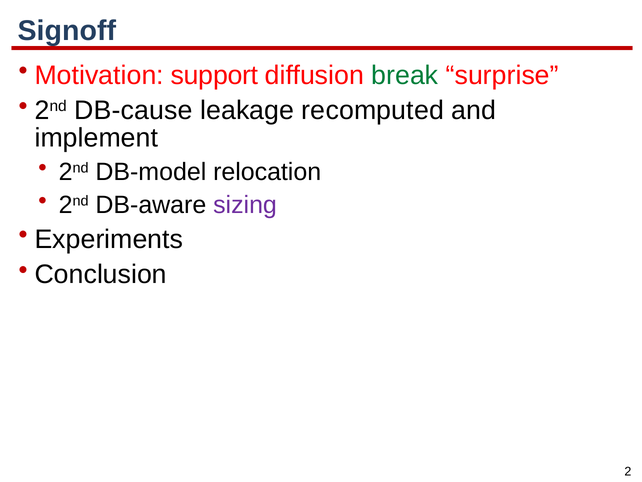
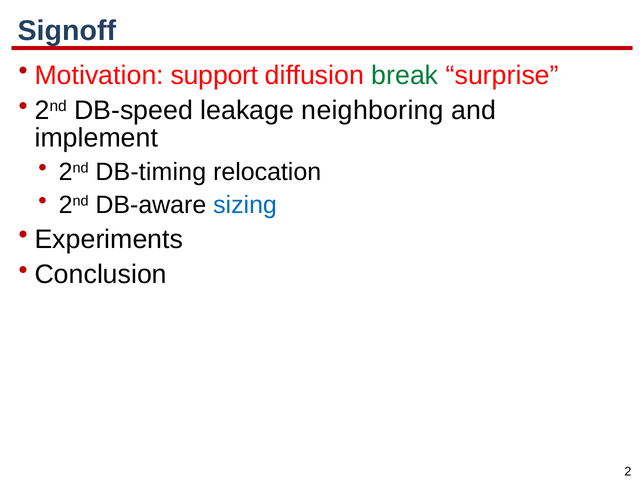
DB-cause: DB-cause -> DB-speed (134, 110)
recomputed: recomputed -> neighboring (373, 110)
DB-model: DB-model -> DB-timing (151, 172)
sizing colour: purple -> blue (245, 205)
